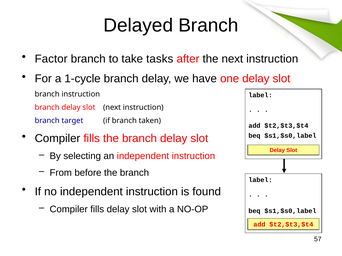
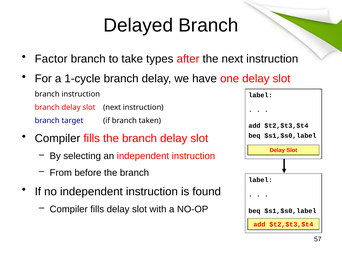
tasks: tasks -> types (160, 59)
